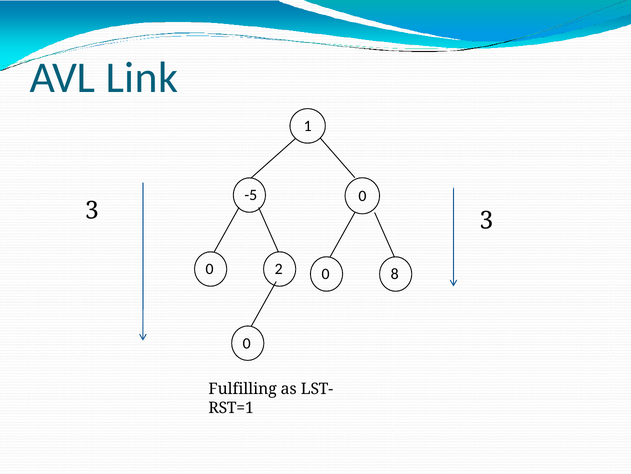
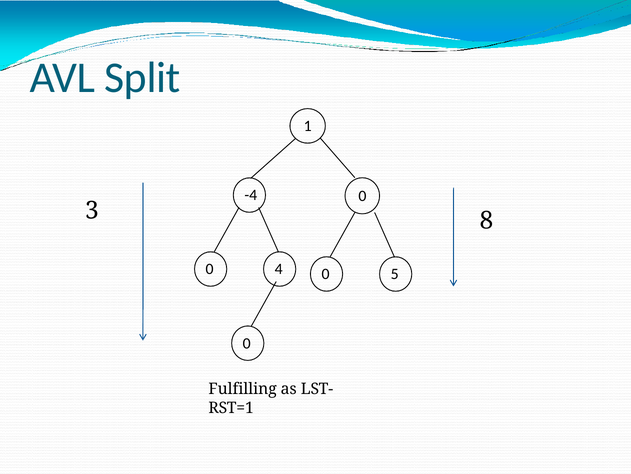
Link: Link -> Split (142, 78)
-5: -5 -> -4 (251, 195)
3 3: 3 -> 8 (486, 220)
2: 2 -> 4 (279, 269)
8: 8 -> 5 (395, 274)
